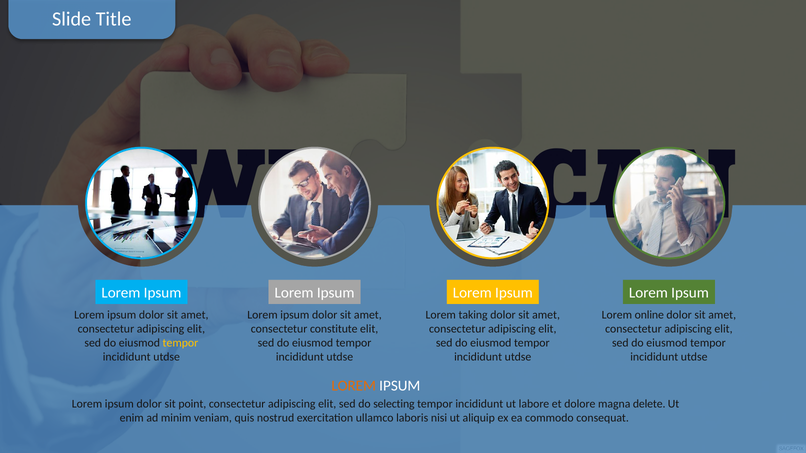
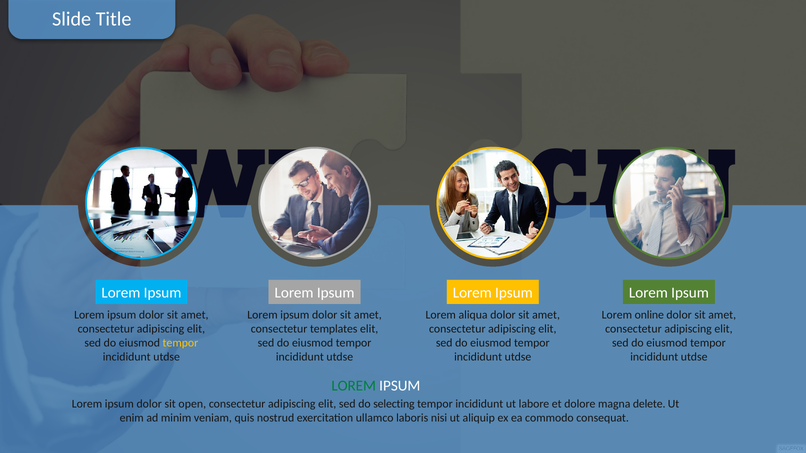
taking: taking -> aliqua (473, 315)
constitute: constitute -> templates (334, 329)
LOREM colour: orange -> green (354, 386)
point: point -> open (192, 404)
